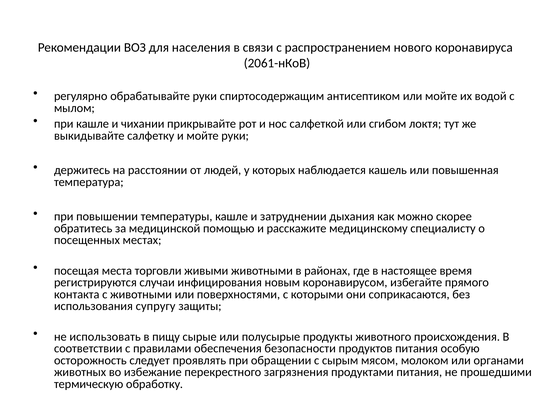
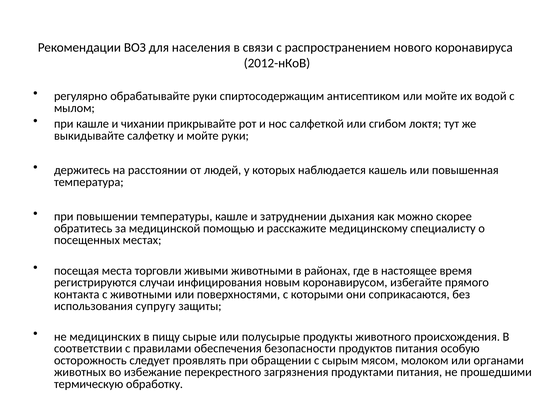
2061-нКоВ: 2061-нКоВ -> 2012-нКоВ (277, 63)
использовать: использовать -> медицинских (105, 336)
